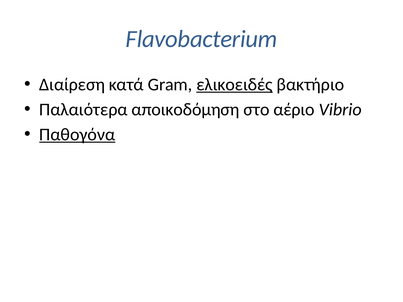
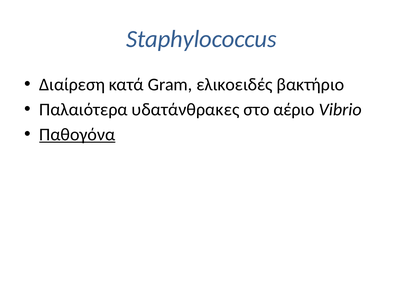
Flavobacterium: Flavobacterium -> Staphylococcus (201, 39)
ελικοειδές underline: present -> none (234, 85)
αποικοδόμηση: αποικοδόμηση -> υδατάνθρακες (186, 110)
